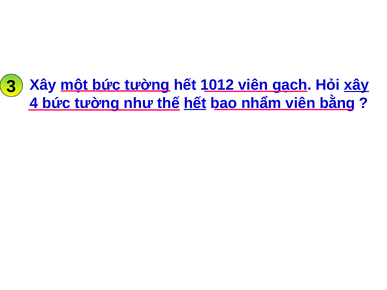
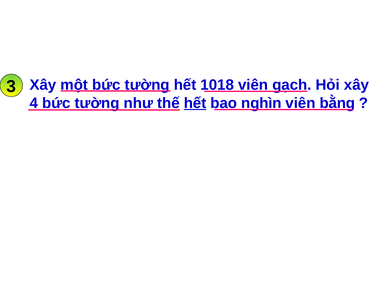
1012: 1012 -> 1018 (217, 85)
xây underline: present -> none (356, 85)
nhẩm: nhẩm -> nghìn (261, 103)
